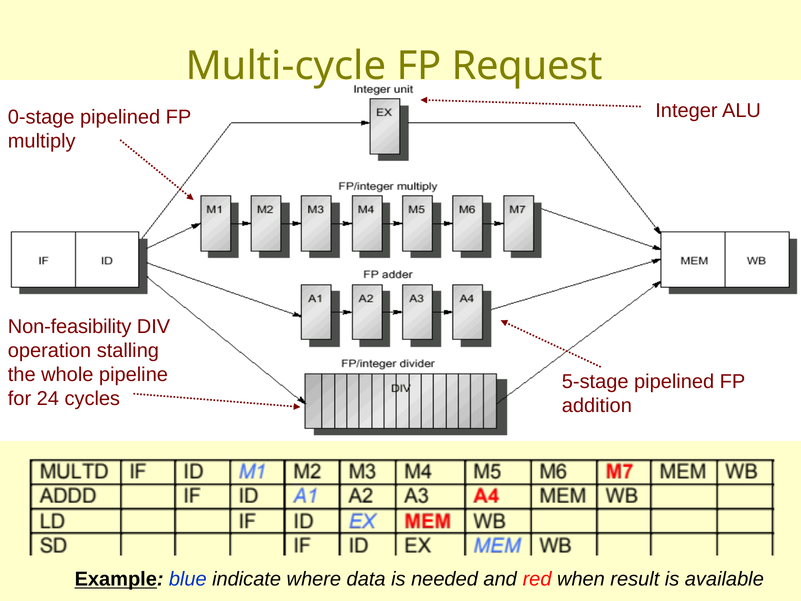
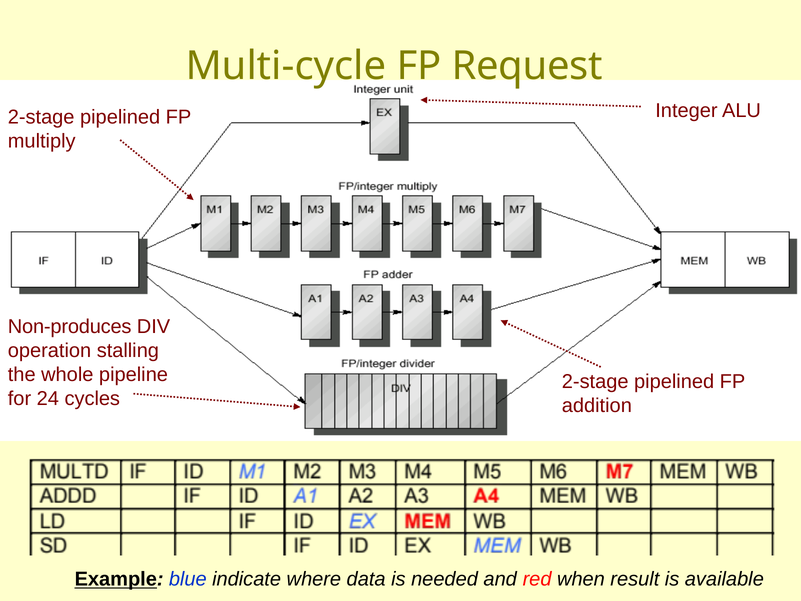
0-stage: 0-stage -> 2-stage (41, 117)
Non-feasibility: Non-feasibility -> Non-produces (70, 327)
5-stage: 5-stage -> 2-stage (595, 381)
